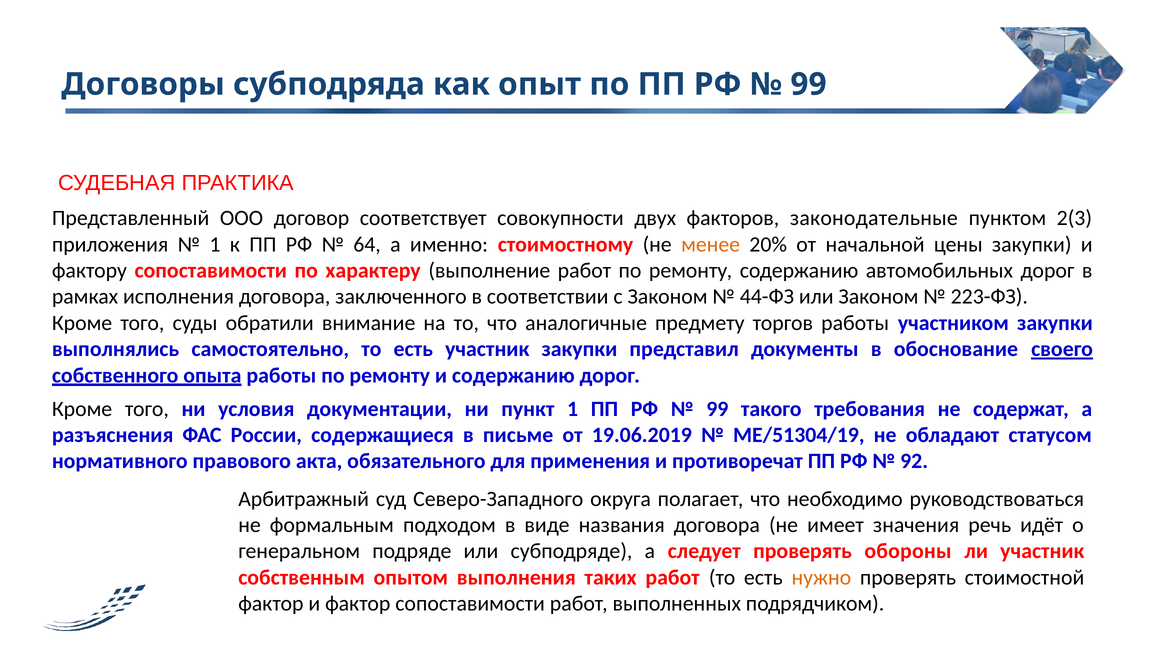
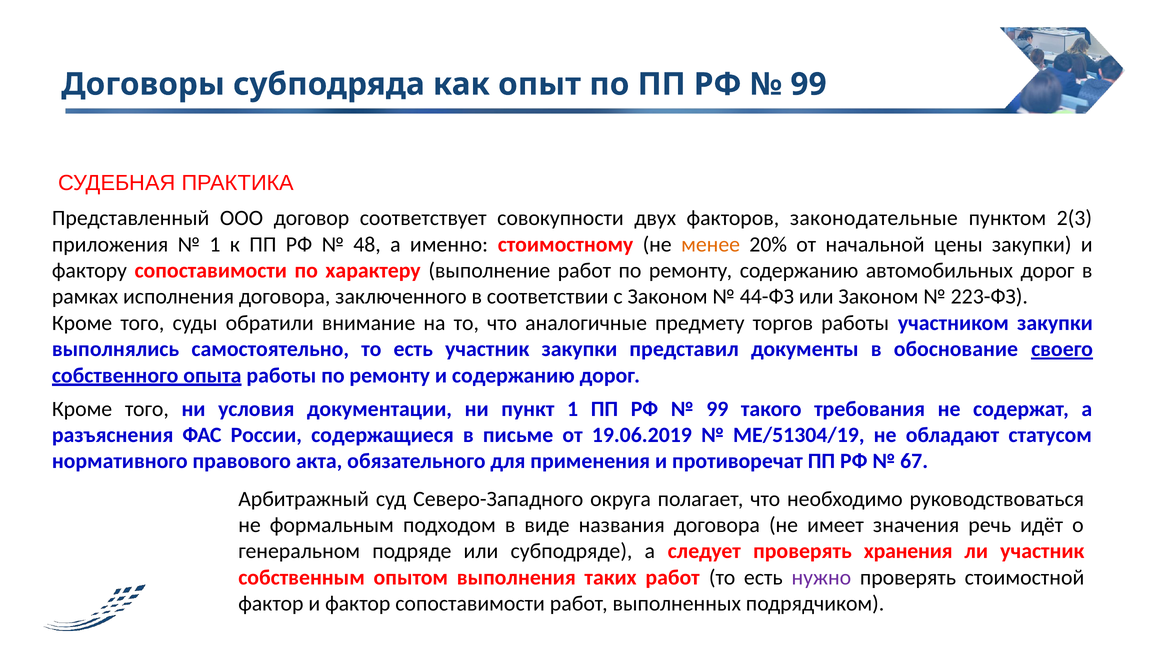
64: 64 -> 48 (367, 244)
92: 92 -> 67 (914, 461)
обороны: обороны -> хранения (908, 551)
нужно colour: orange -> purple (821, 577)
